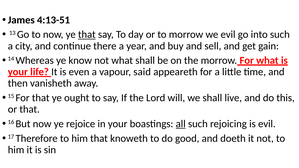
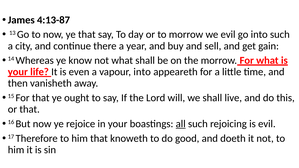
4:13-51: 4:13-51 -> 4:13-87 (54, 20)
that underline: present -> none (87, 35)
vapour said: said -> into (142, 72)
